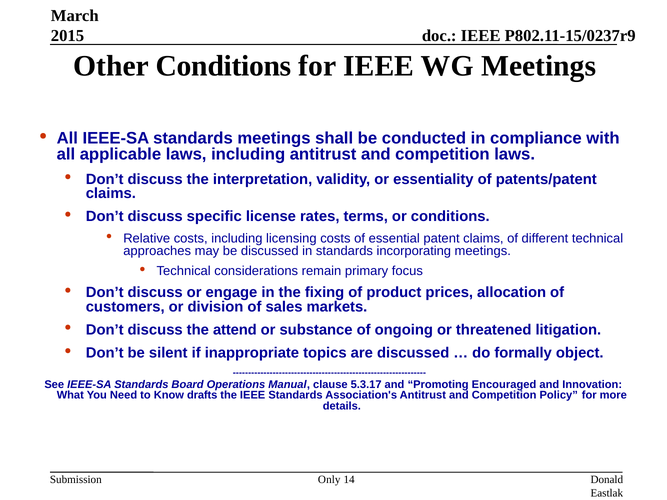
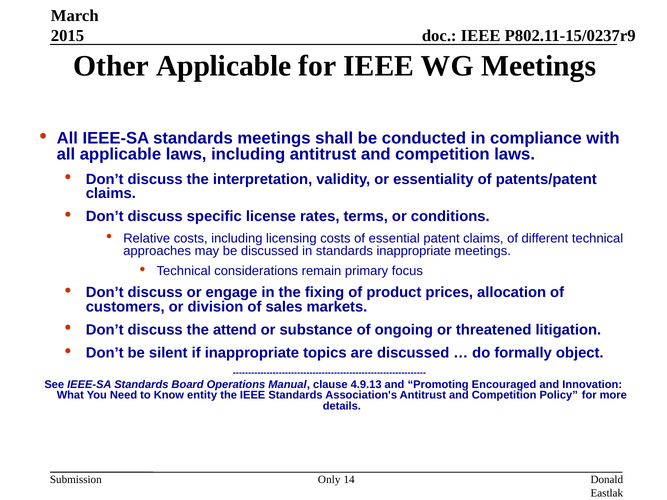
Other Conditions: Conditions -> Applicable (224, 66)
standards incorporating: incorporating -> inappropriate (414, 251)
5.3.17: 5.3.17 -> 4.9.13 (366, 385)
drafts: drafts -> entity (202, 395)
